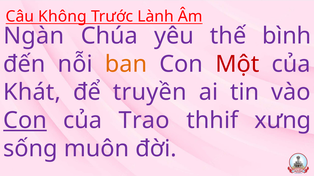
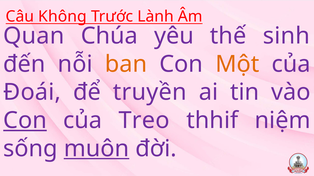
Ngàn: Ngàn -> Quan (34, 36)
bình: bình -> sinh (286, 36)
Một colour: red -> orange (237, 64)
Khát: Khát -> Đoái (32, 93)
Trao: Trao -> Treo (144, 121)
xưng: xưng -> niệm (283, 121)
muôn underline: none -> present (96, 149)
